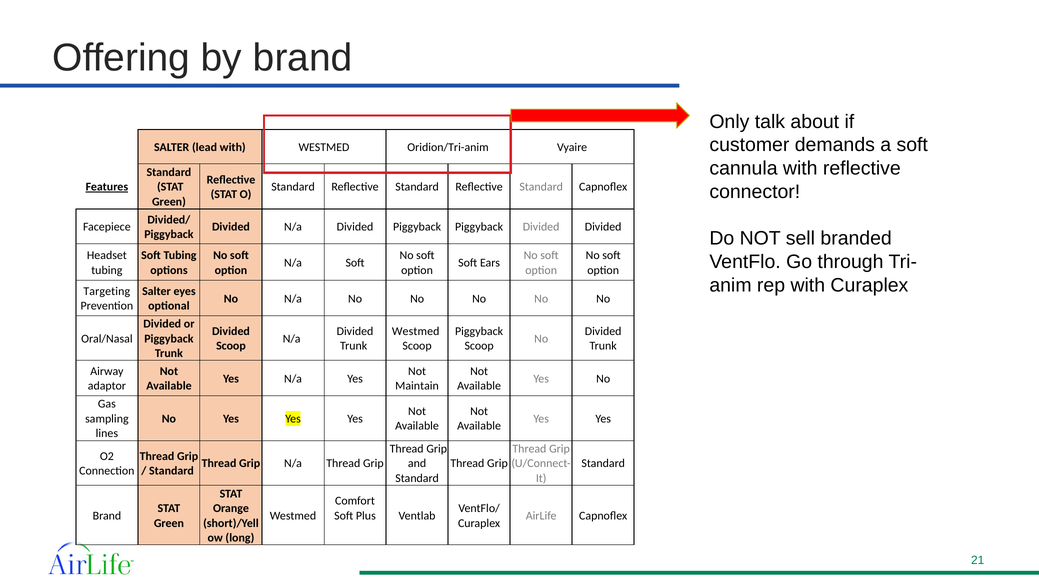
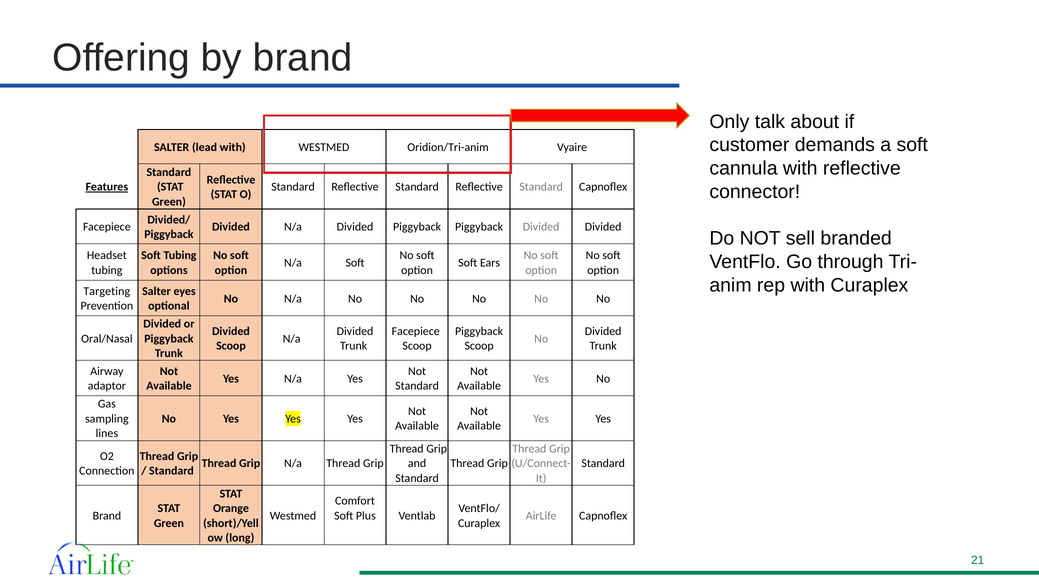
Westmed: Westmed -> Facepiece (416, 332)
Maintain: Maintain -> Standard (417, 386)
